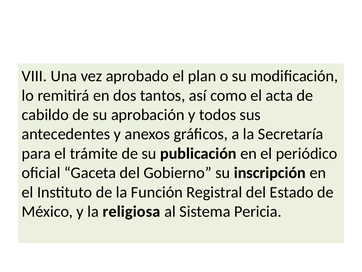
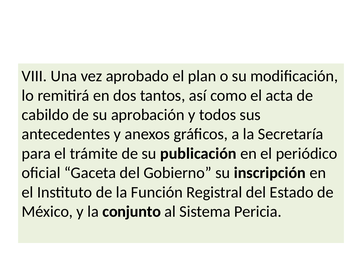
religiosa: religiosa -> conjunto (132, 211)
